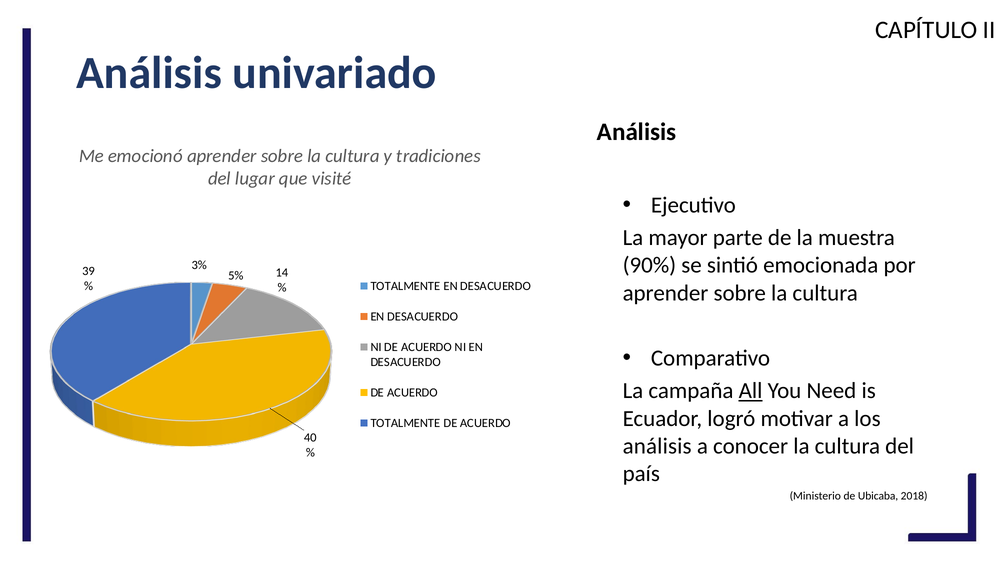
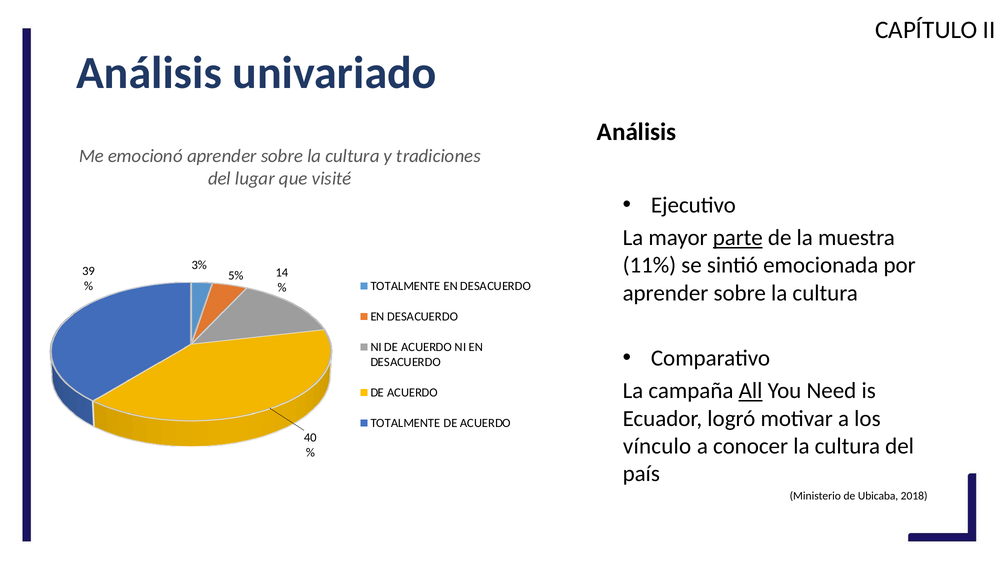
parte underline: none -> present (738, 238)
90%: 90% -> 11% (649, 265)
análisis: análisis -> vínculo (657, 446)
